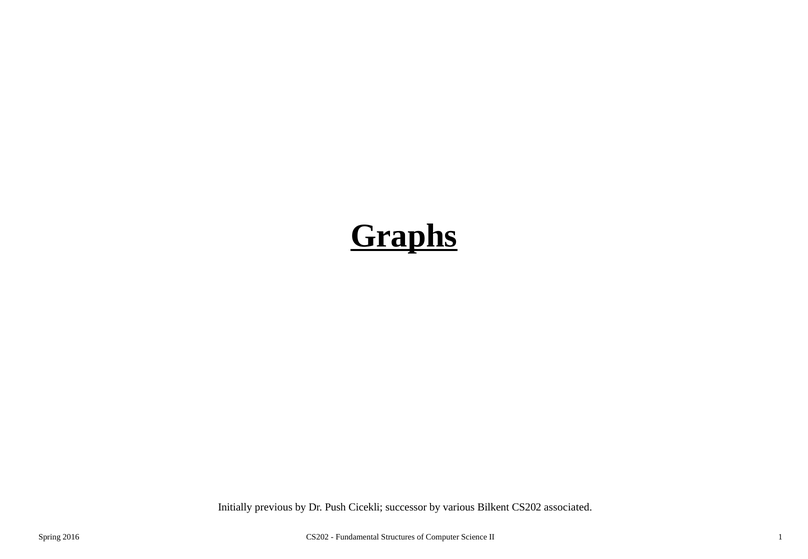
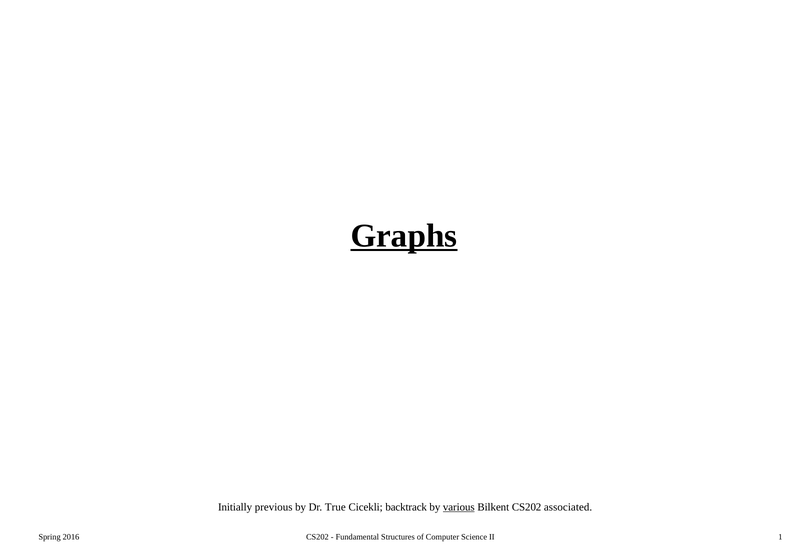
Push: Push -> True (335, 507)
successor: successor -> backtrack (406, 507)
various underline: none -> present (459, 507)
